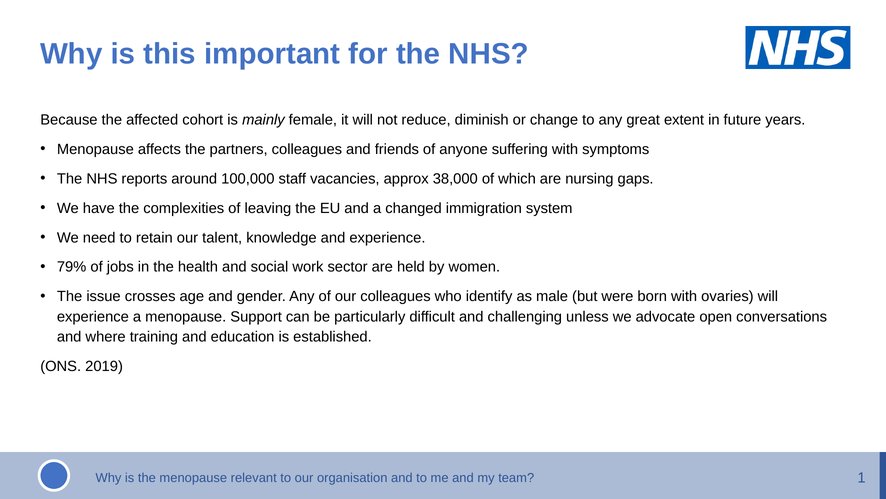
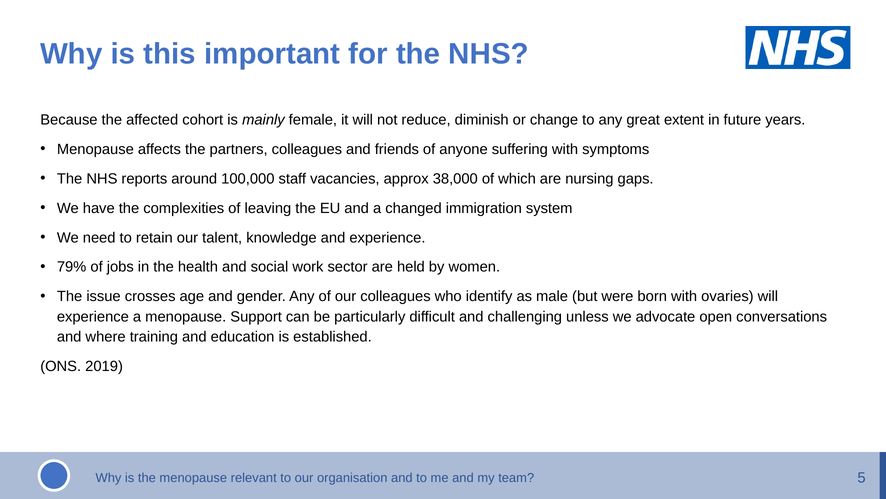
1: 1 -> 5 (861, 477)
